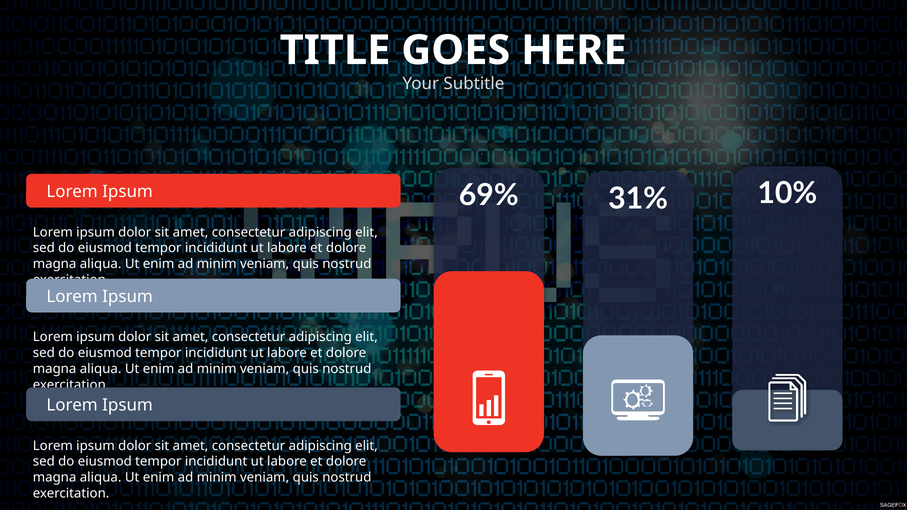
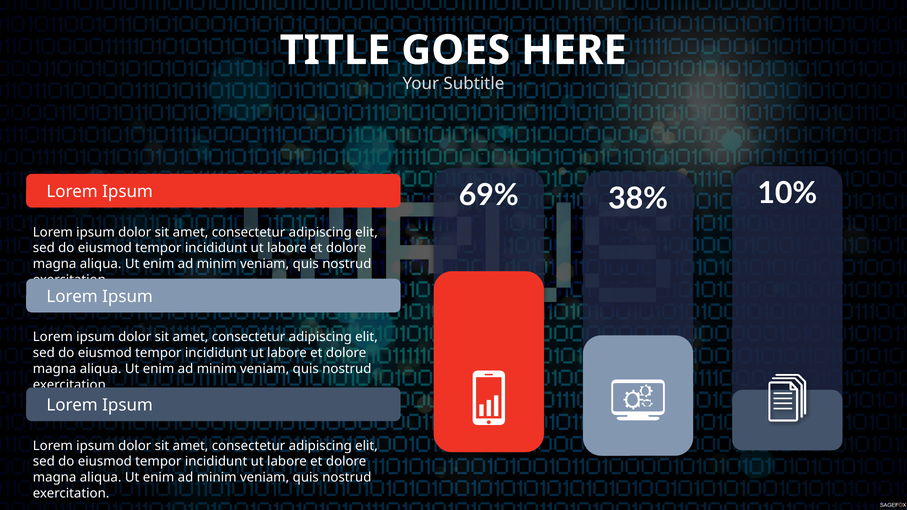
31%: 31% -> 38% (638, 199)
